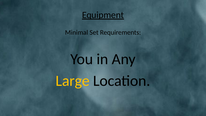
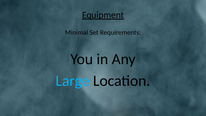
Large colour: yellow -> light blue (73, 81)
